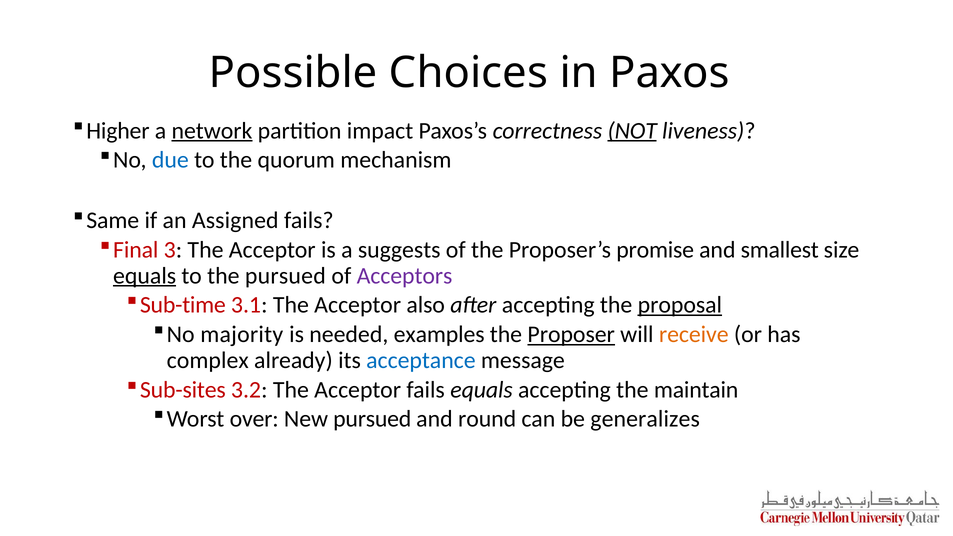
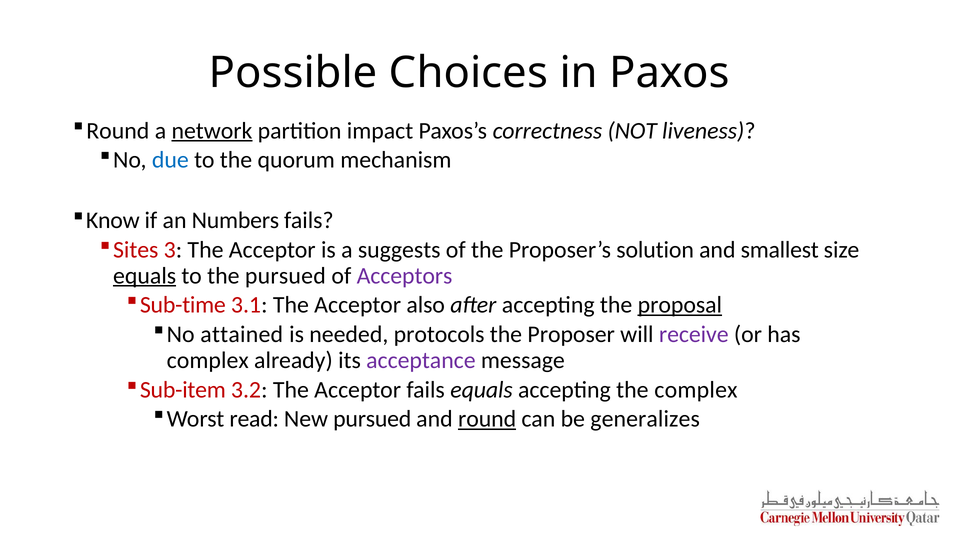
Higher: Higher -> Round (118, 131)
NOT underline: present -> none (632, 131)
Same: Same -> Know (113, 221)
Assigned: Assigned -> Numbers (235, 221)
Final: Final -> Sites (136, 250)
promise: promise -> solution (655, 250)
majority: majority -> attained (242, 335)
examples: examples -> protocols (439, 335)
Proposer underline: present -> none (571, 335)
receive colour: orange -> purple (694, 335)
acceptance colour: blue -> purple (421, 360)
Sub-sites: Sub-sites -> Sub-item (183, 390)
the maintain: maintain -> complex (696, 390)
over: over -> read (254, 419)
round underline: none -> present (487, 419)
